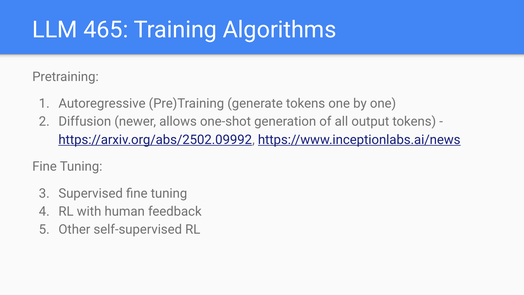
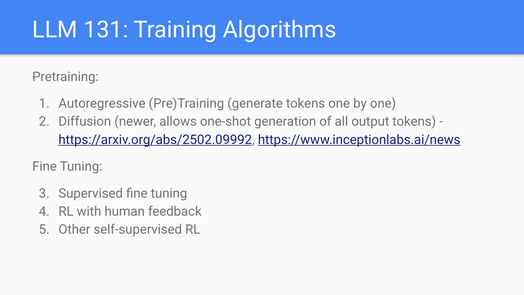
465: 465 -> 131 (106, 30)
